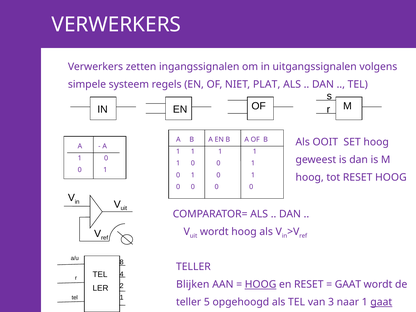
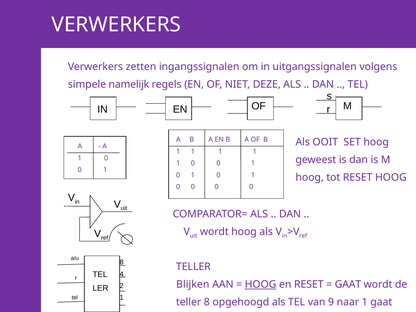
systeem: systeem -> namelijk (129, 84)
PLAT: PLAT -> DEZE (267, 84)
teller 5: 5 -> 8 (207, 302)
3: 3 -> 9 (331, 302)
gaat underline: present -> none (381, 302)
